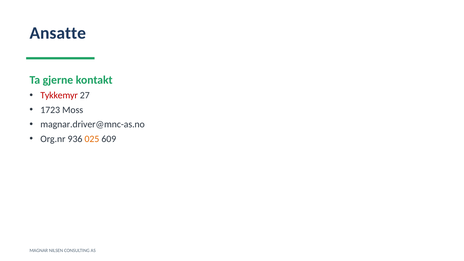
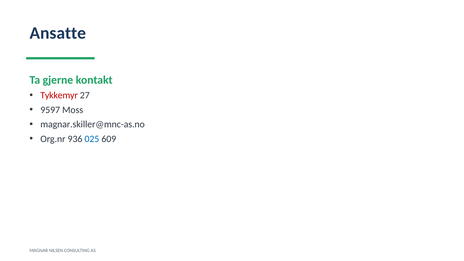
1723: 1723 -> 9597 (50, 110)
magnar.driver@mnc-as.no: magnar.driver@mnc-as.no -> magnar.skiller@mnc-as.no (93, 124)
025 colour: orange -> blue (92, 139)
